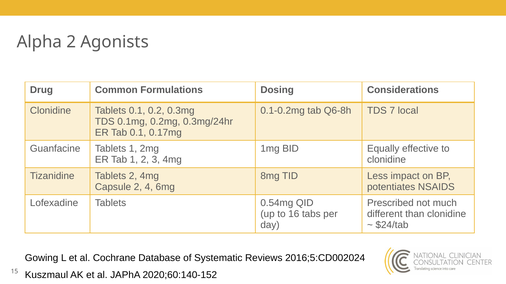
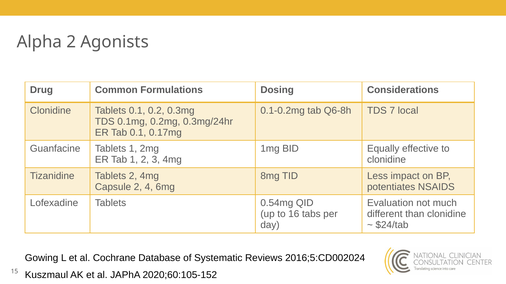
Prescribed: Prescribed -> Evaluation (390, 203)
2020;60:140-152: 2020;60:140-152 -> 2020;60:105-152 (180, 276)
